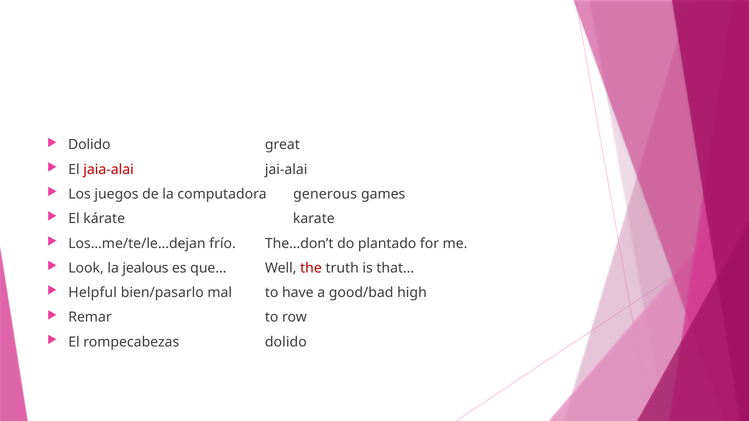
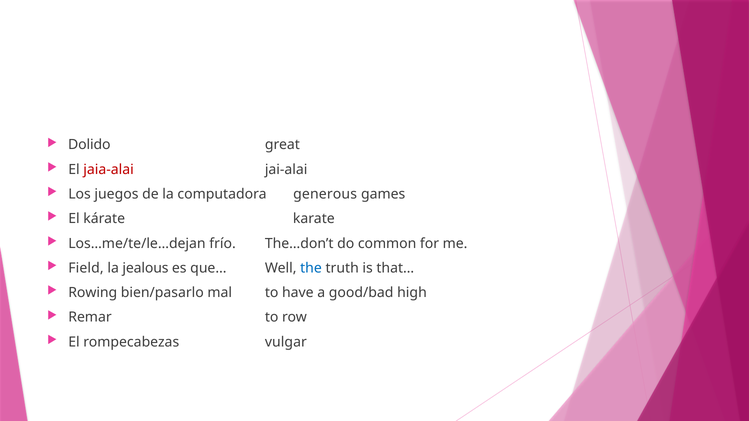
plantado: plantado -> common (387, 244)
Look: Look -> Field (86, 268)
the colour: red -> blue (311, 268)
Helpful: Helpful -> Rowing (93, 293)
rompecabezas dolido: dolido -> vulgar (286, 342)
